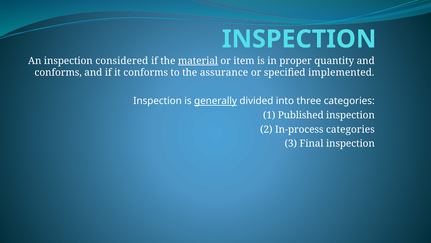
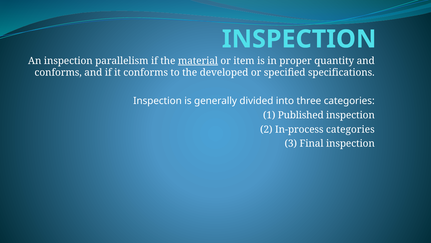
considered: considered -> parallelism (122, 61)
assurance: assurance -> developed (224, 72)
implemented: implemented -> specifications (341, 72)
generally underline: present -> none (216, 101)
